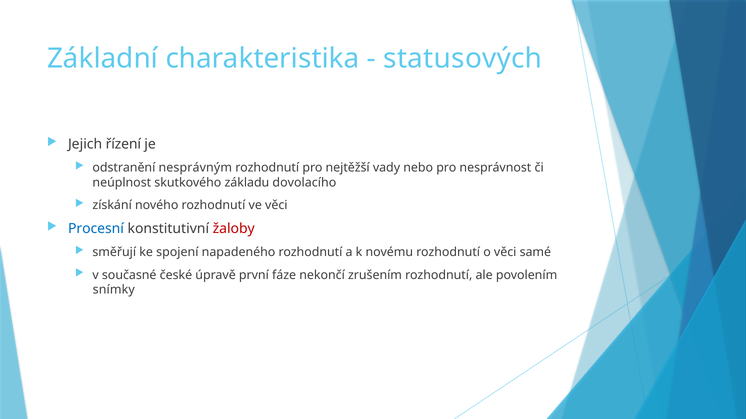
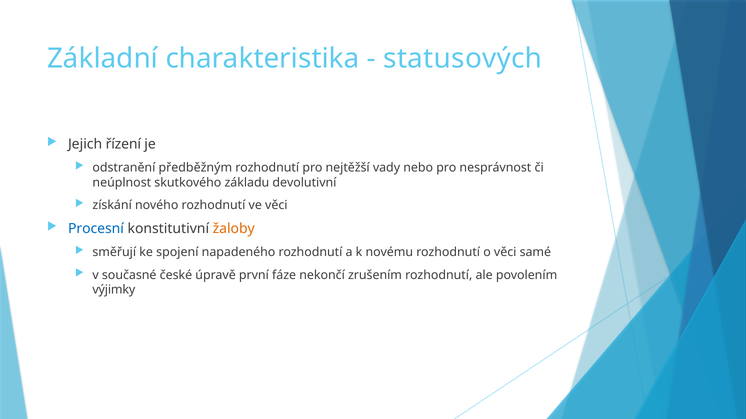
nesprávným: nesprávným -> předběžným (195, 168)
dovolacího: dovolacího -> devolutivní (304, 183)
žaloby colour: red -> orange (234, 229)
snímky: snímky -> výjimky (114, 290)
